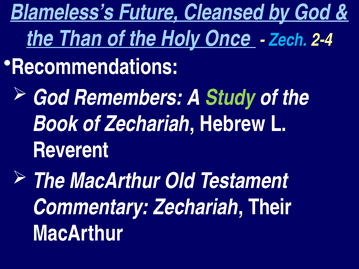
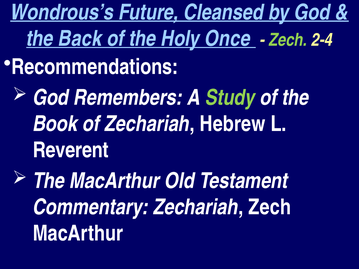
Blameless’s: Blameless’s -> Wondrous’s (62, 12)
Than: Than -> Back (80, 39)
Zech colour: light blue -> light green (288, 40)
Zechariah Their: Their -> Zech (270, 207)
